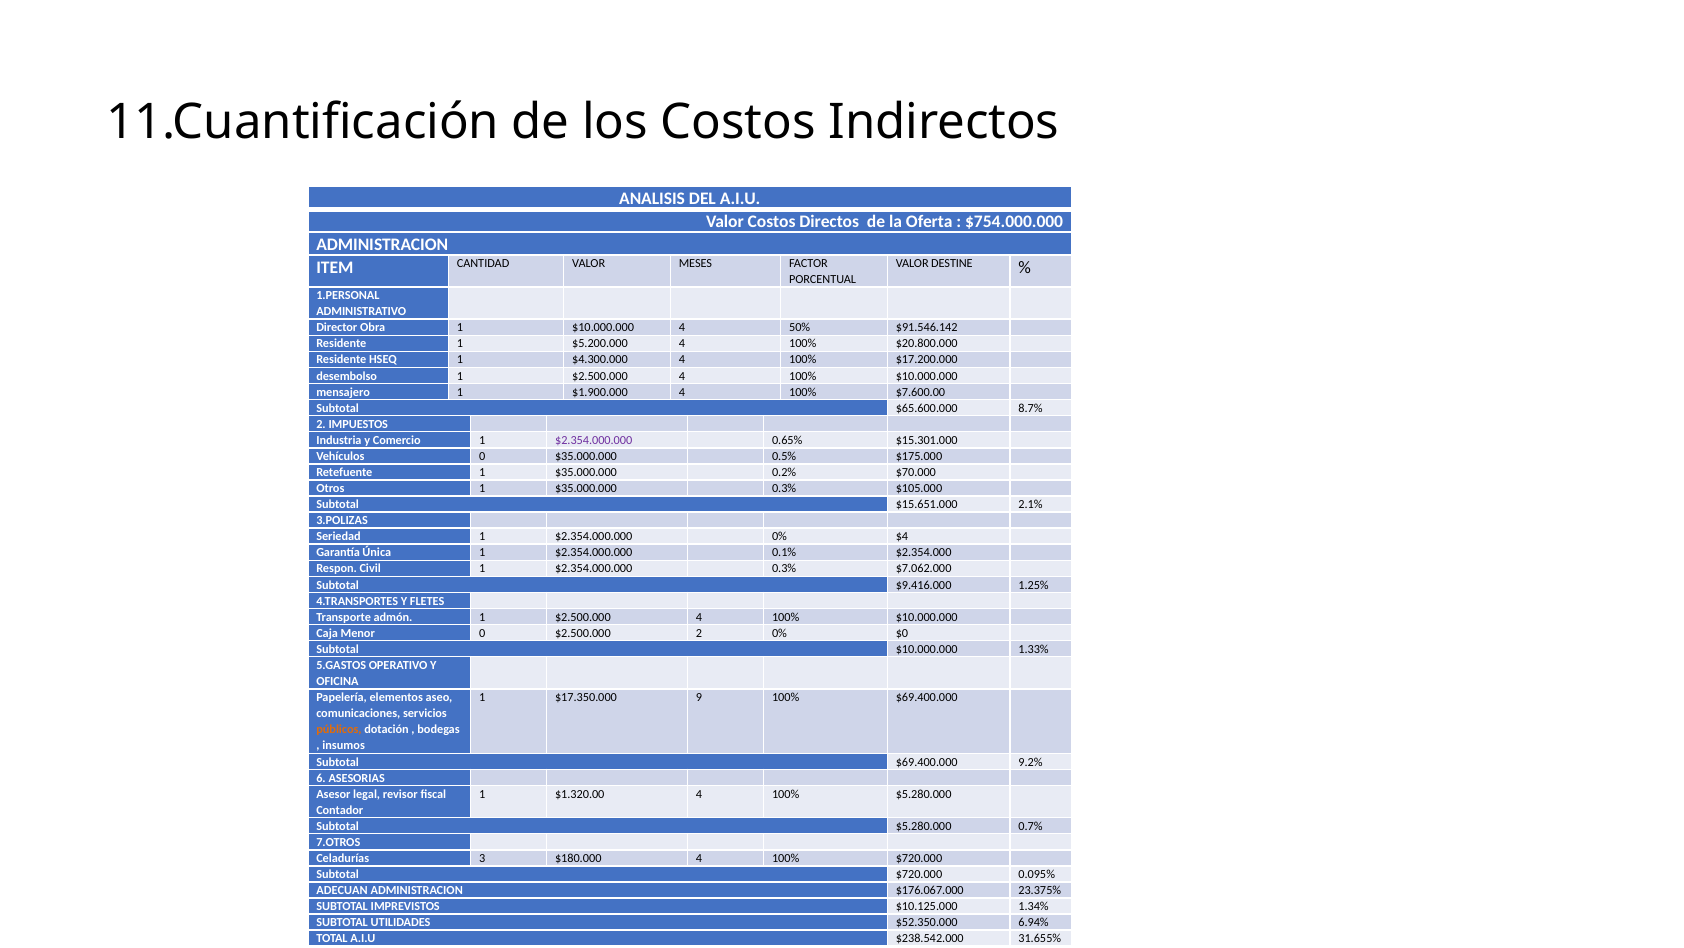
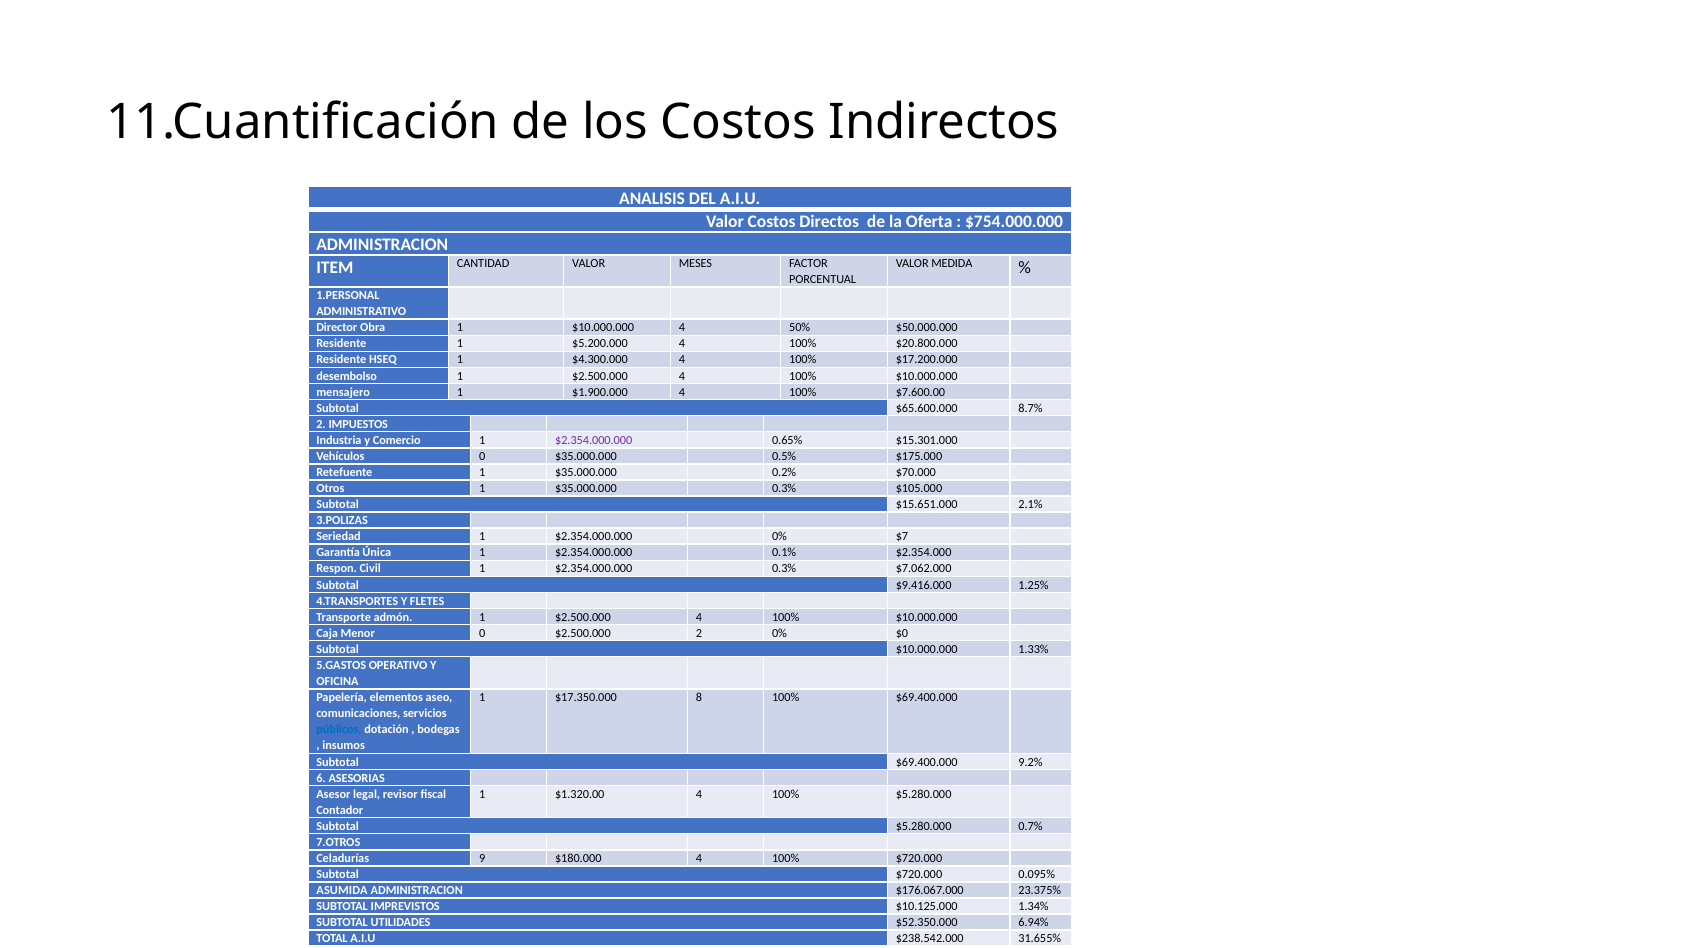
DESTINE: DESTINE -> MEDIDA (952, 263)
$91.546.142: $91.546.142 -> $50.000.000 (927, 328)
$4: $4 -> $7 (902, 536)
9: 9 -> 8 (699, 697)
públicos colour: orange -> blue (339, 729)
3: 3 -> 9 (482, 858)
ADECUAN: ADECUAN -> ASUMIDA (342, 890)
